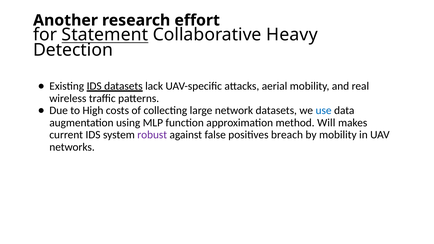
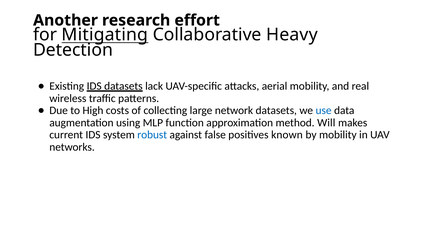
Statement: Statement -> Mitigating (105, 35)
robust colour: purple -> blue (152, 135)
breach: breach -> known (287, 135)
